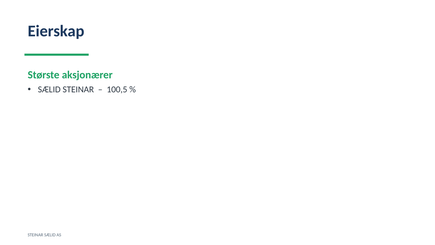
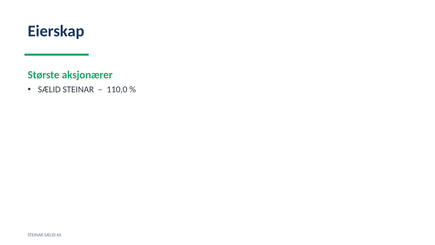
100,5: 100,5 -> 110,0 (117, 89)
